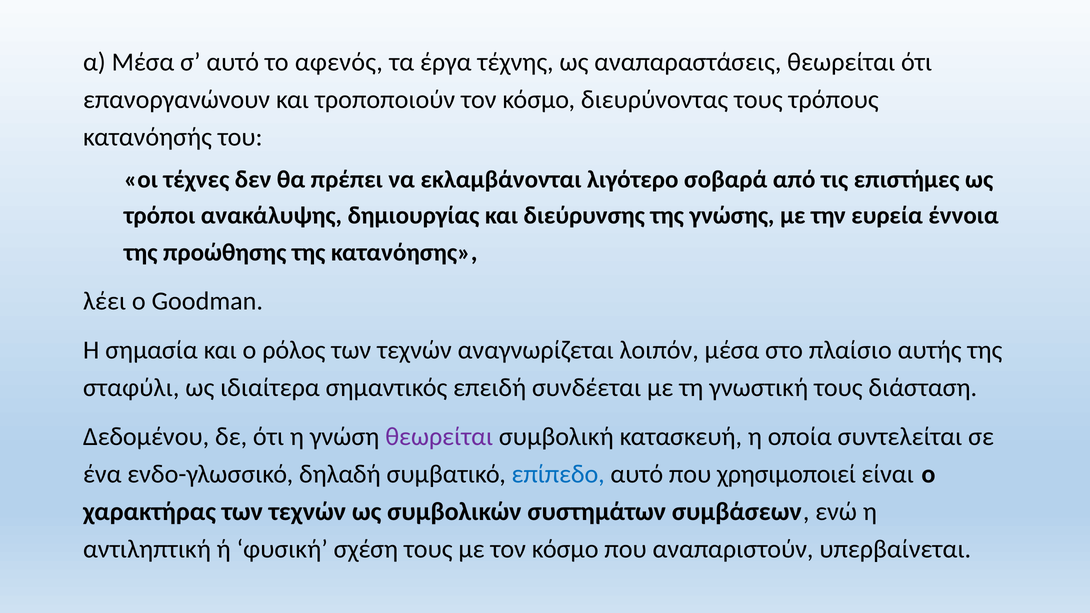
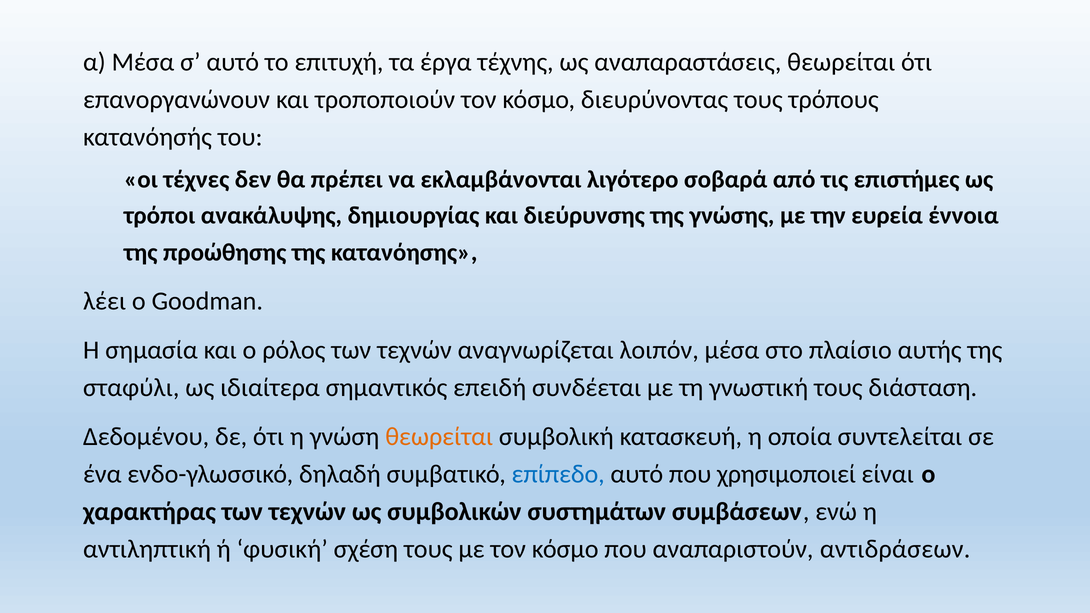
αφενός: αφενός -> επιτυχή (339, 62)
θεωρείται colour: purple -> orange (439, 437)
υπερβαίνεται: υπερβαίνεται -> αντιδράσεων (895, 549)
